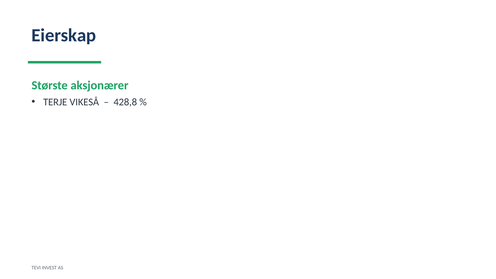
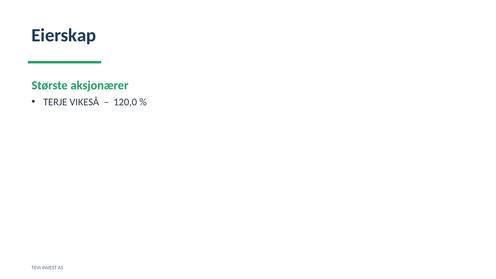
428,8: 428,8 -> 120,0 (125, 102)
